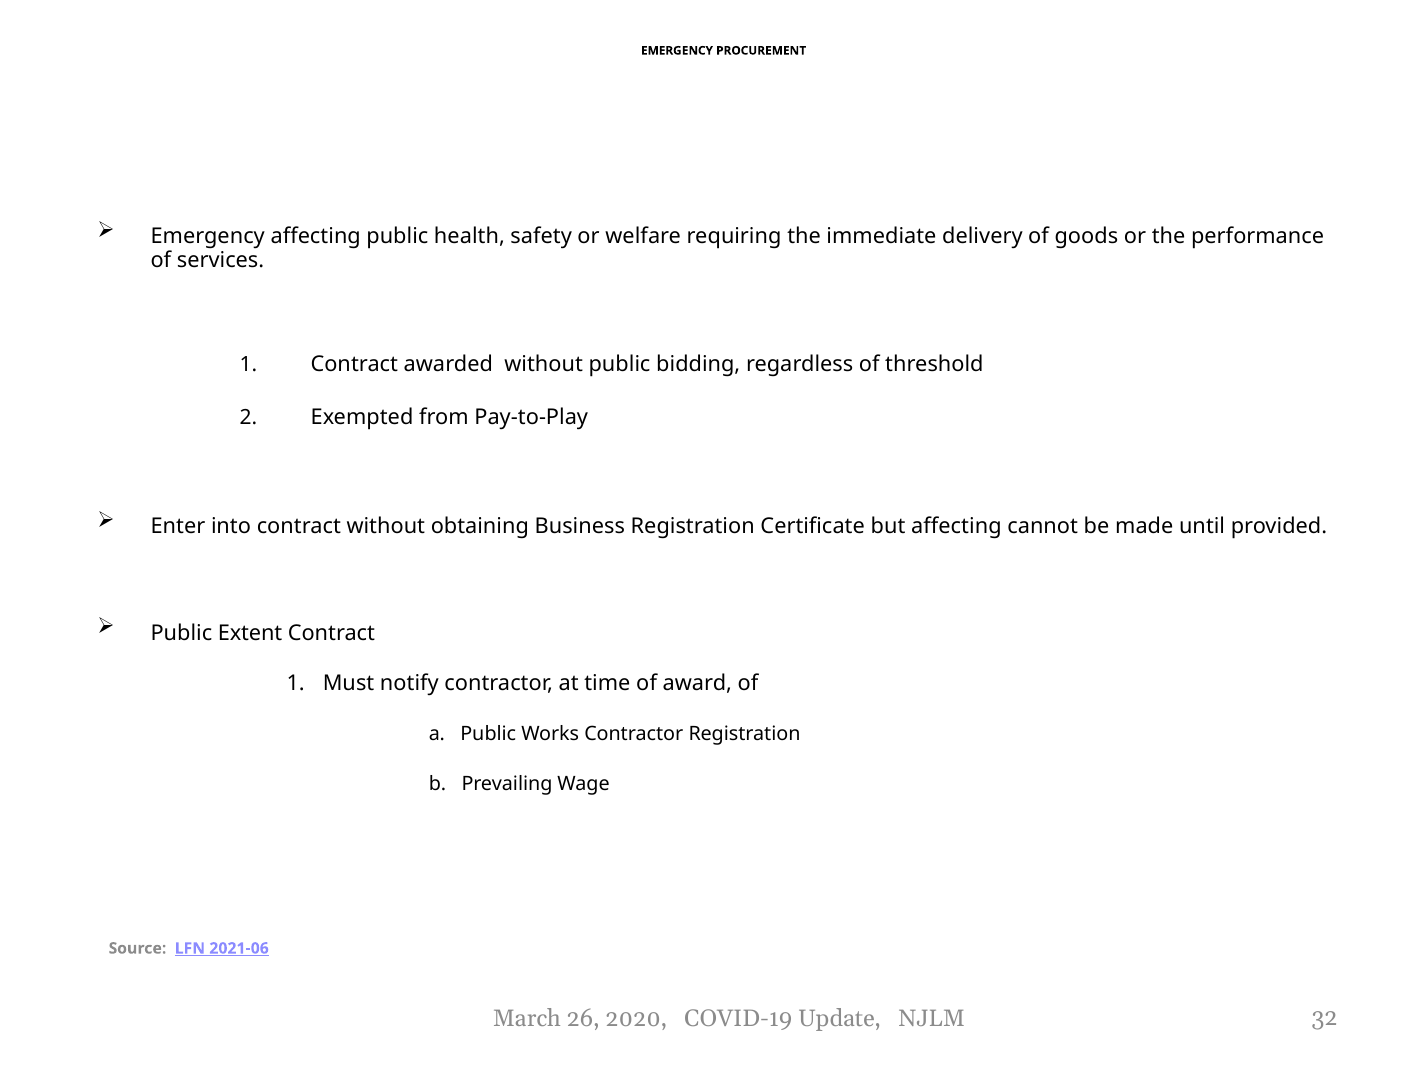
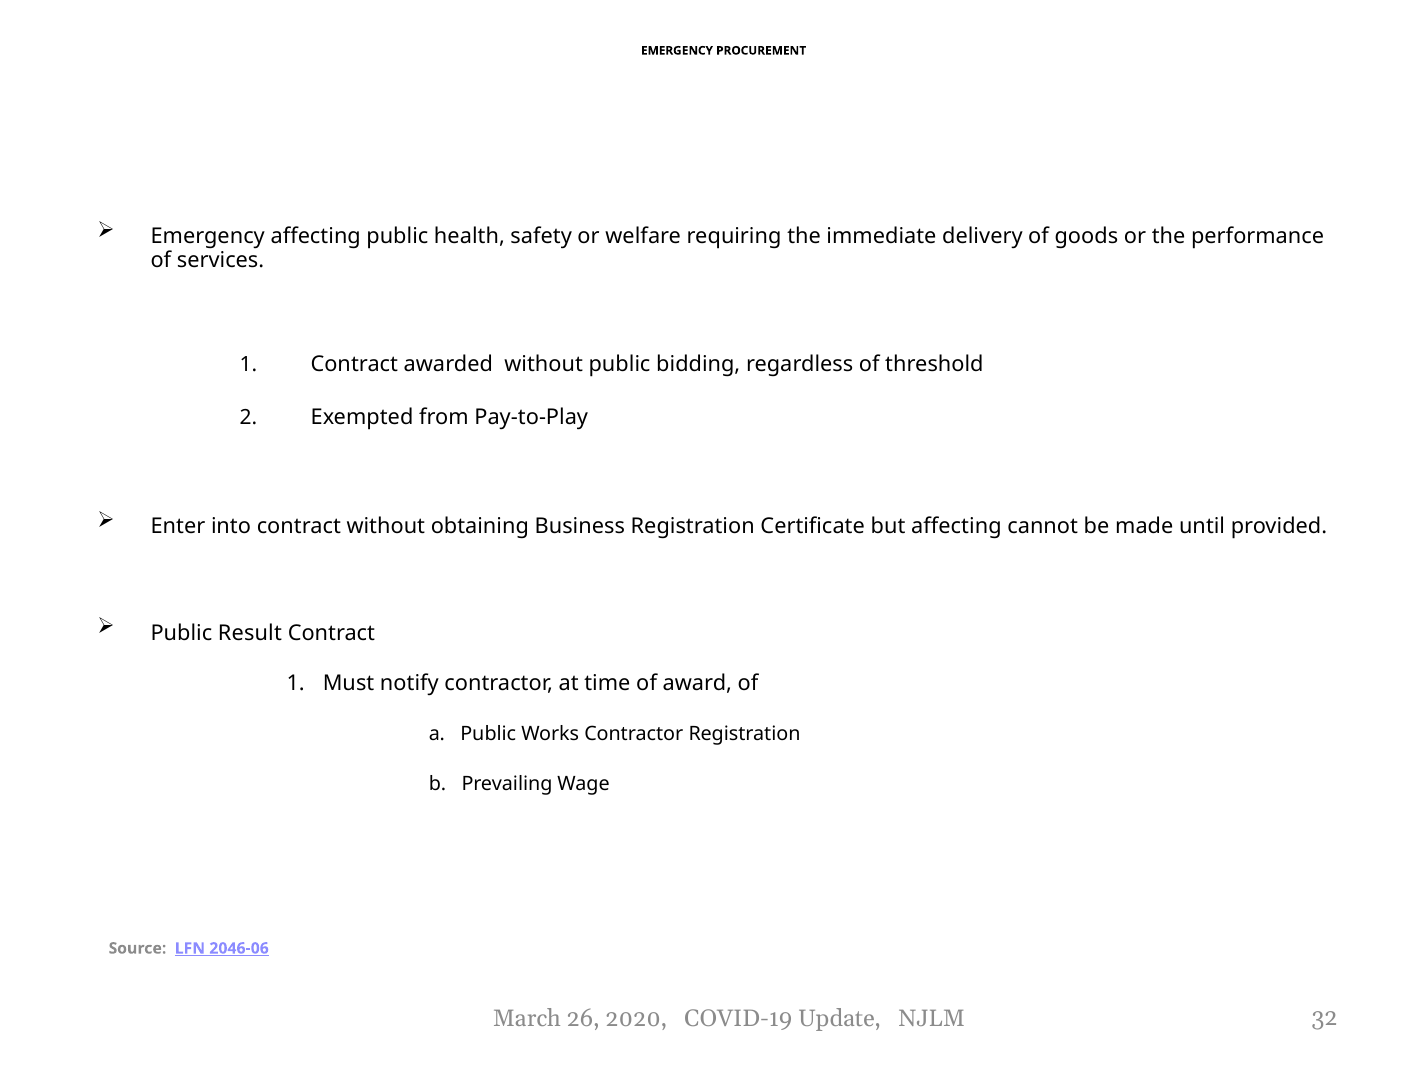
Extent: Extent -> Result (250, 633)
2021-06: 2021-06 -> 2046-06 (239, 949)
